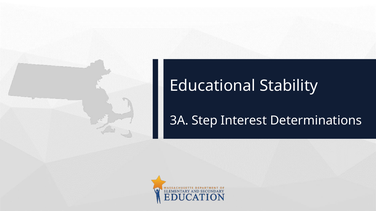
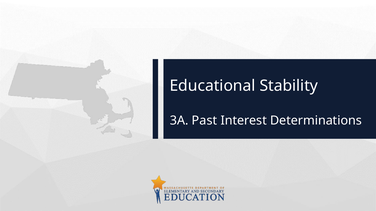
Step: Step -> Past (204, 121)
